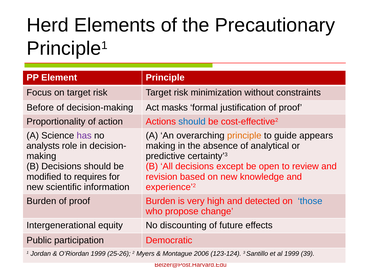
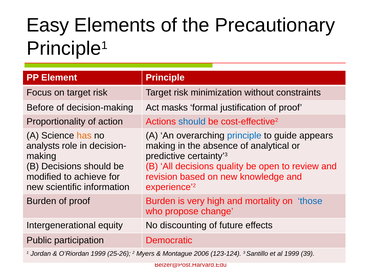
Herd: Herd -> Easy (48, 25)
has colour: purple -> orange (84, 136)
principle colour: orange -> blue (244, 136)
except: except -> quality (230, 167)
requires: requires -> achieve (90, 177)
detected: detected -> mortality (262, 202)
